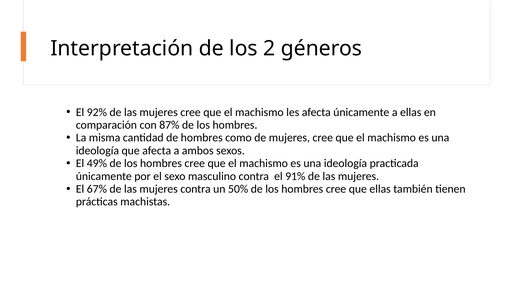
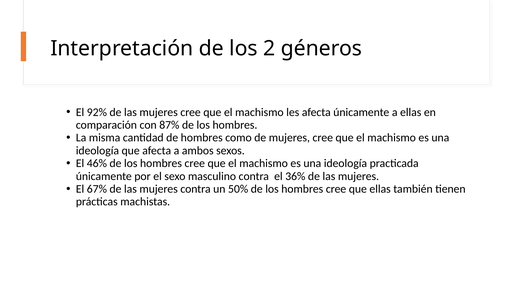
49%: 49% -> 46% (97, 163)
91%: 91% -> 36% (295, 176)
